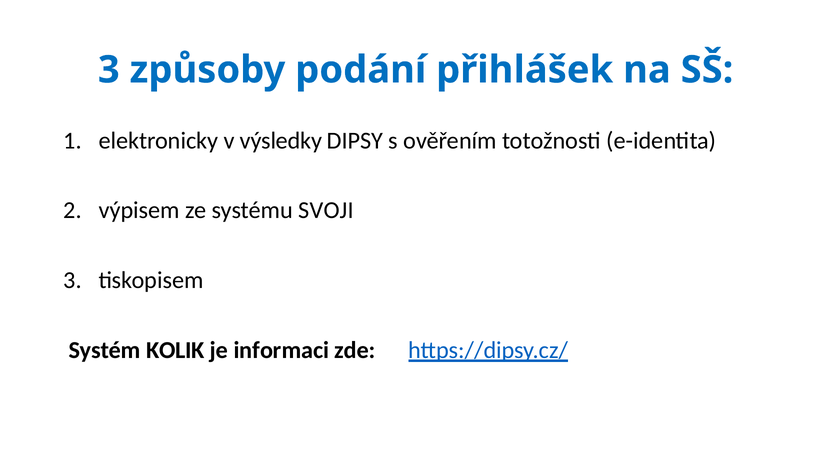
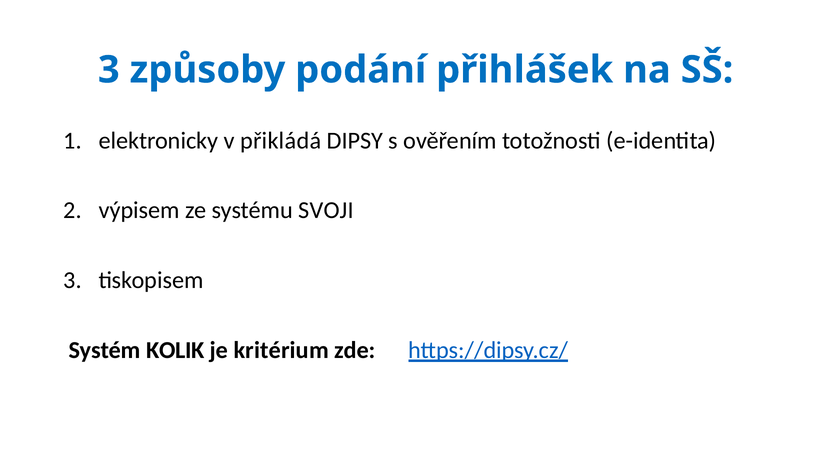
výsledky: výsledky -> přikládá (281, 141)
informaci: informaci -> kritérium (281, 350)
